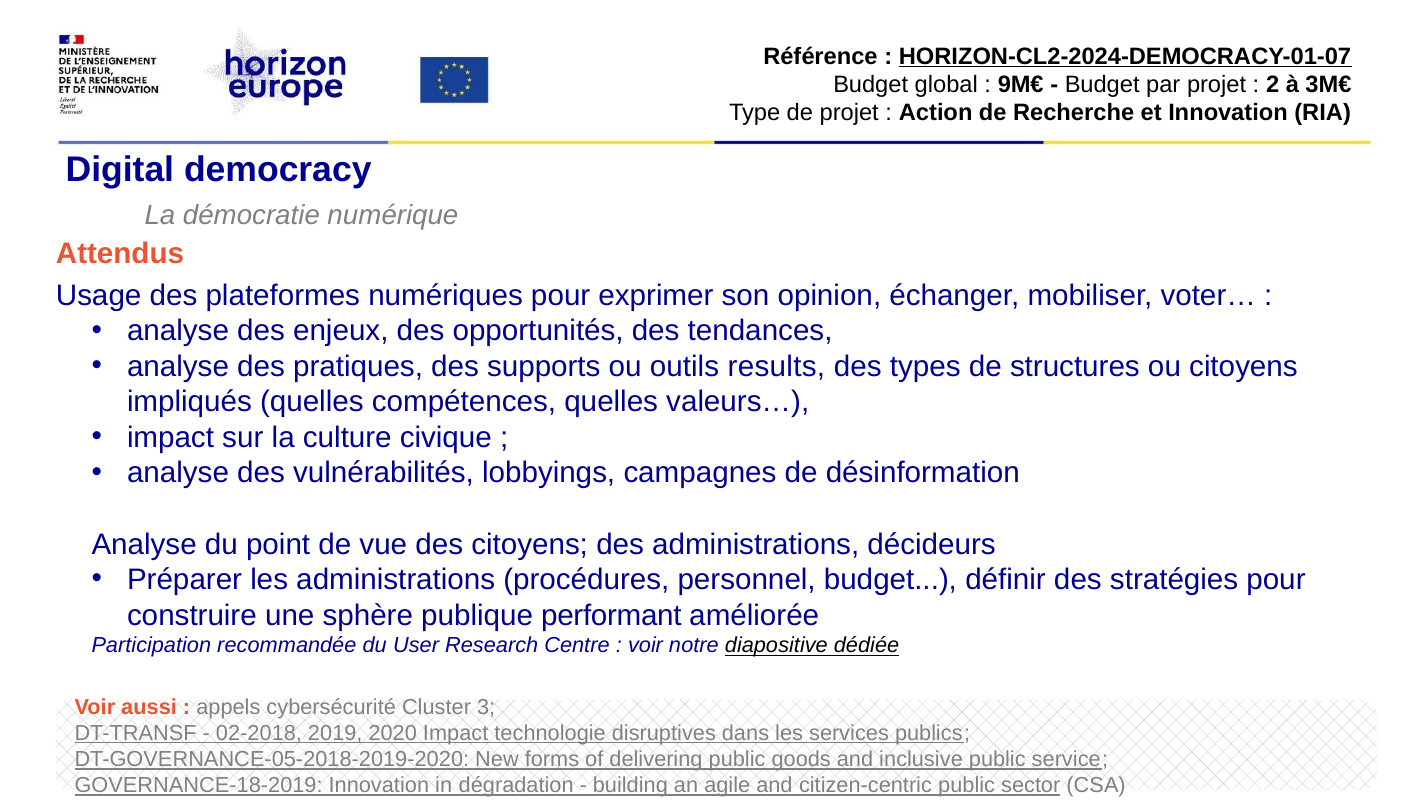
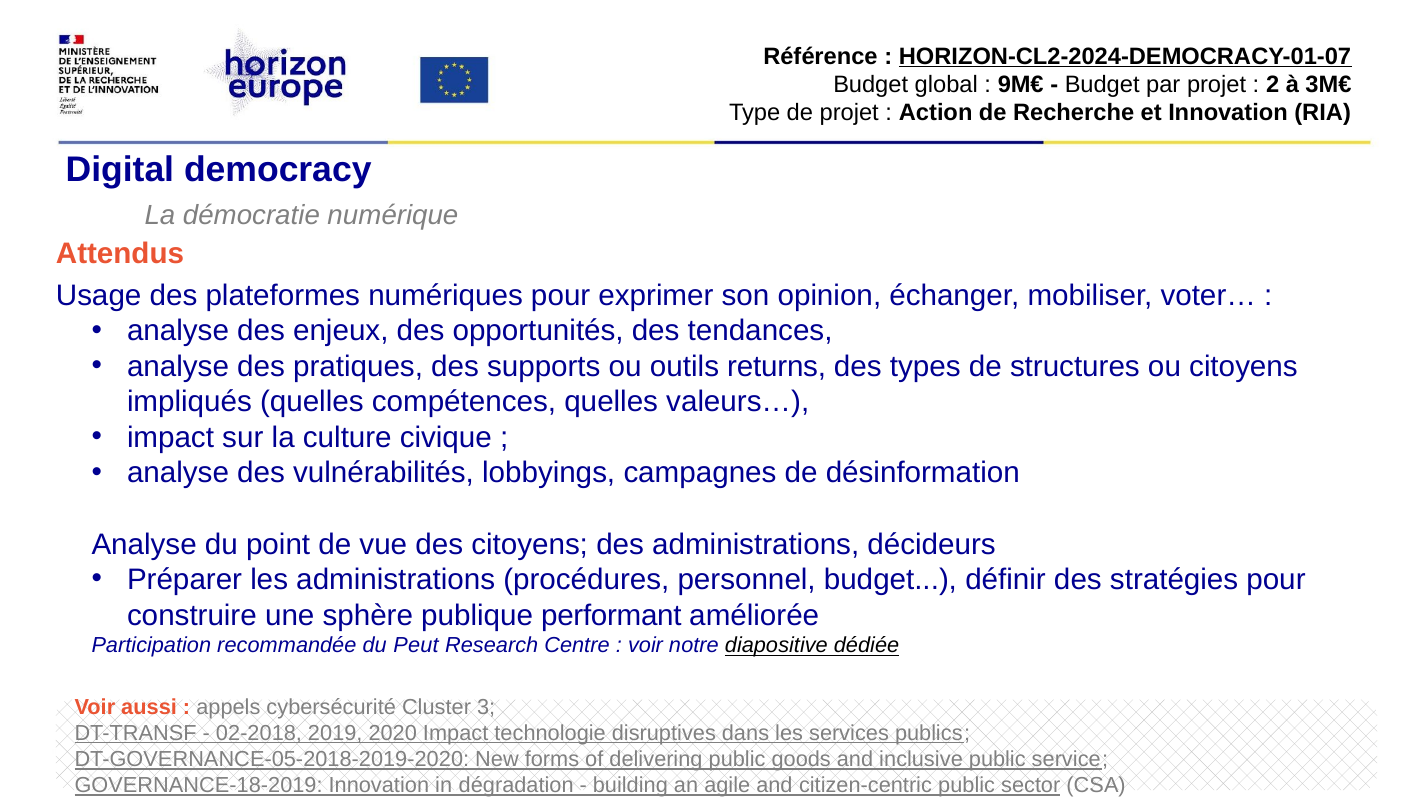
results: results -> returns (777, 366)
User: User -> Peut (416, 646)
